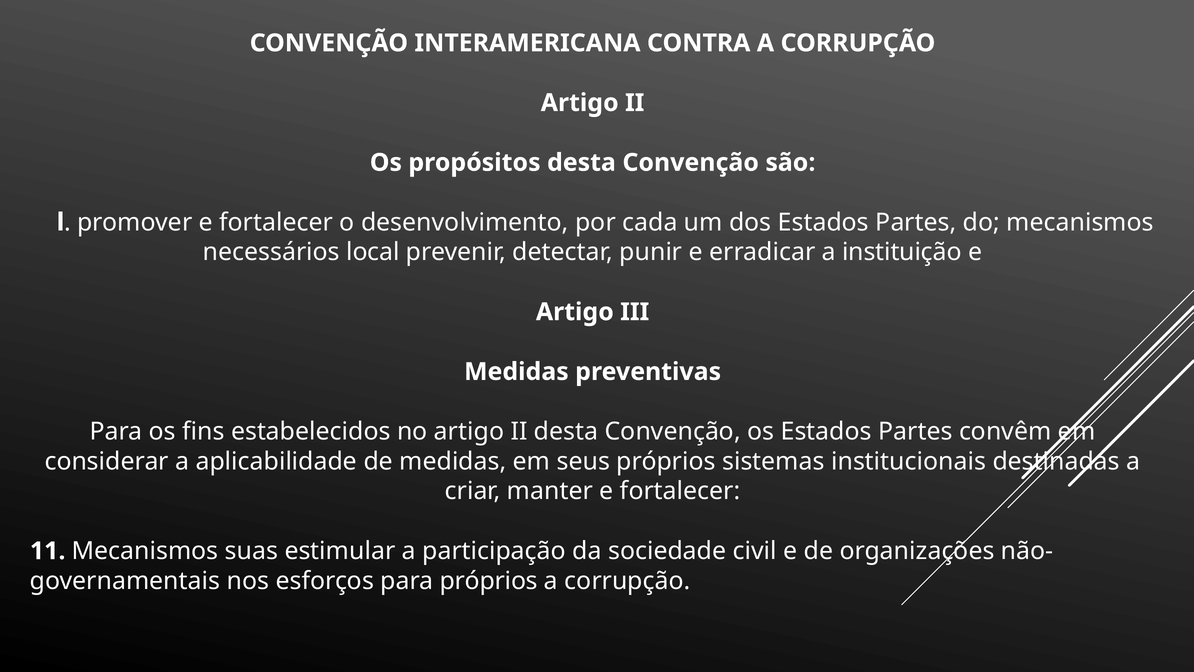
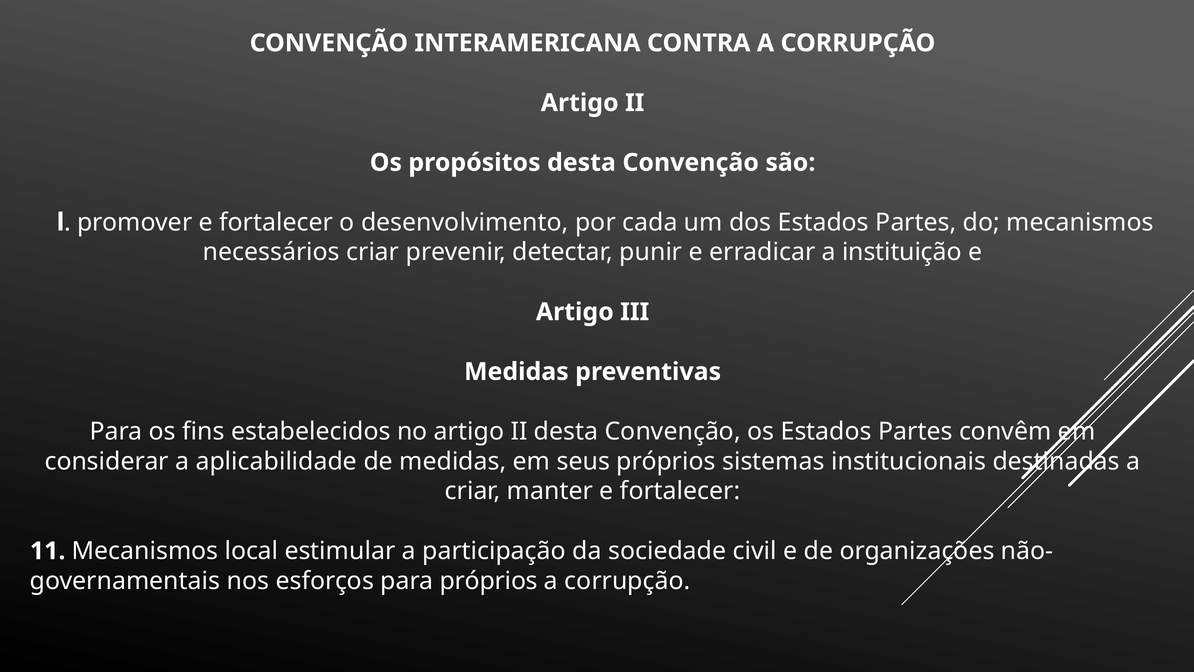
necessários local: local -> criar (373, 252)
suas: suas -> local (252, 551)
